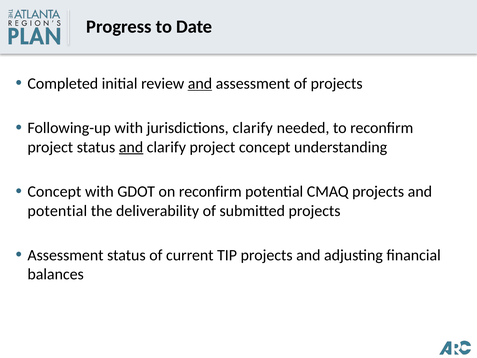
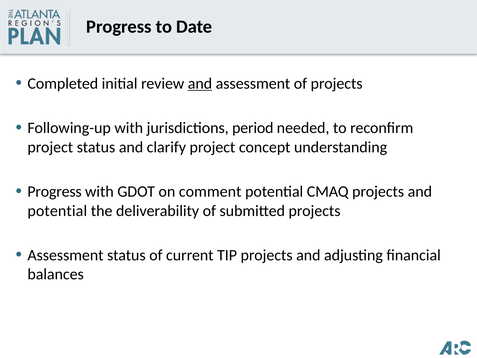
jurisdictions clarify: clarify -> period (253, 128)
and underline: present -> none (131, 147)
Concept: Concept -> Progress (55, 192)
on reconfirm: reconfirm -> comment (210, 192)
